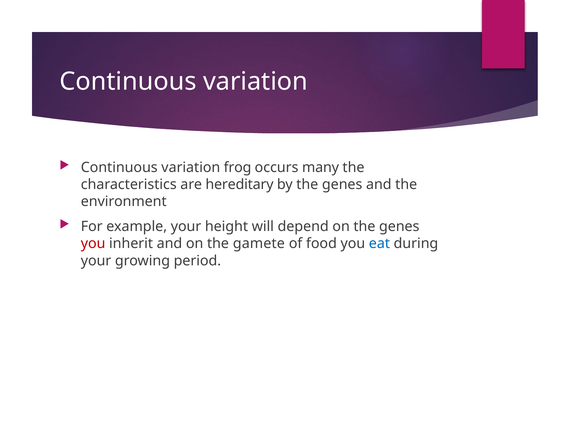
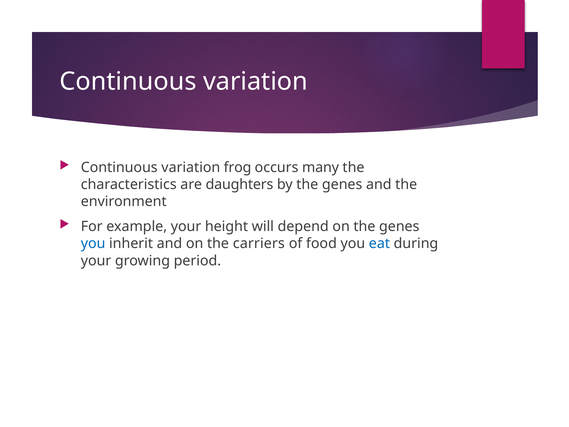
hereditary: hereditary -> daughters (239, 184)
you colour: red -> blue (93, 243)
gamete: gamete -> carriers (259, 243)
